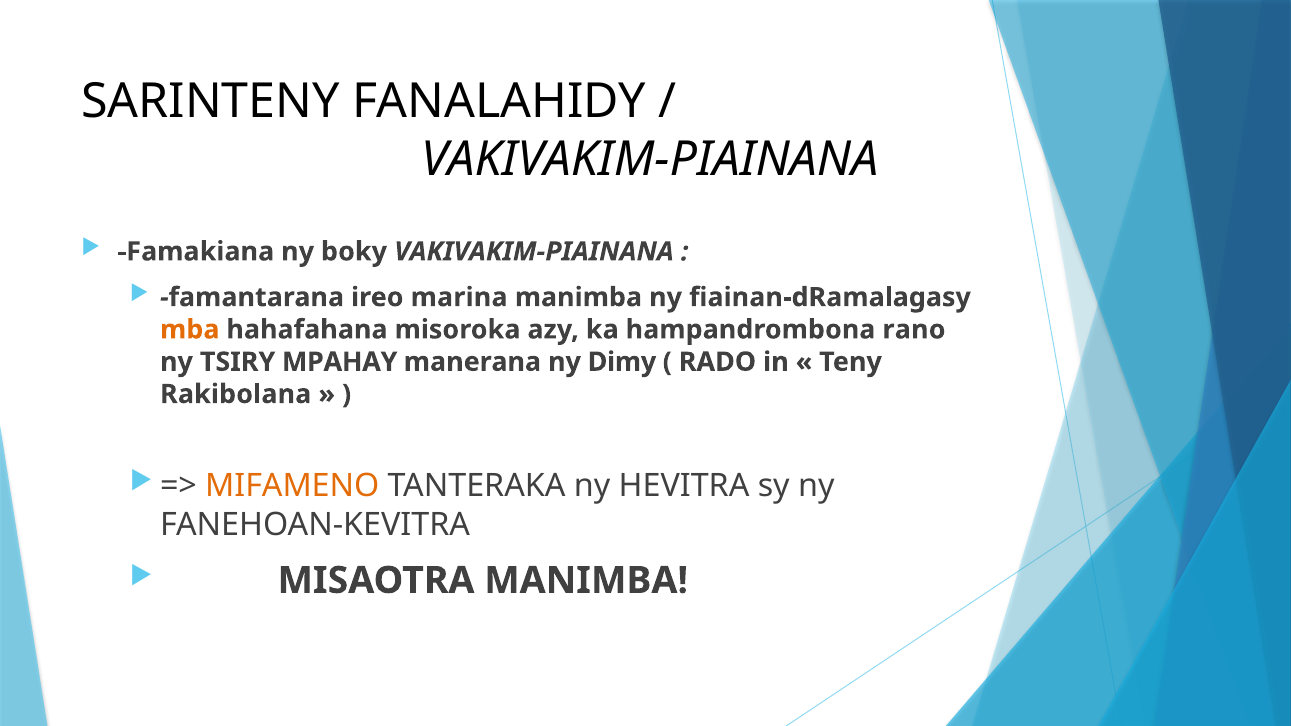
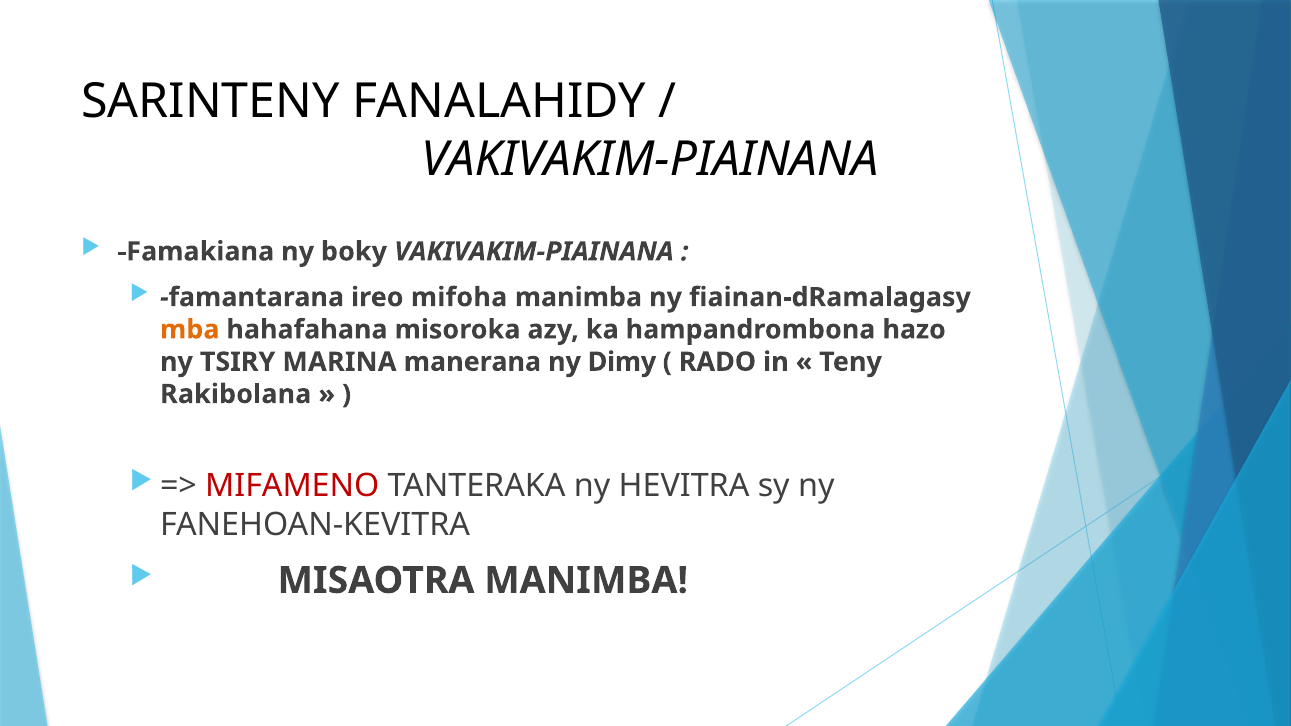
marina: marina -> mifoha (459, 297)
rano: rano -> hazo (914, 330)
MPAHAY: MPAHAY -> MARINA (339, 362)
MIFAMENO colour: orange -> red (292, 486)
